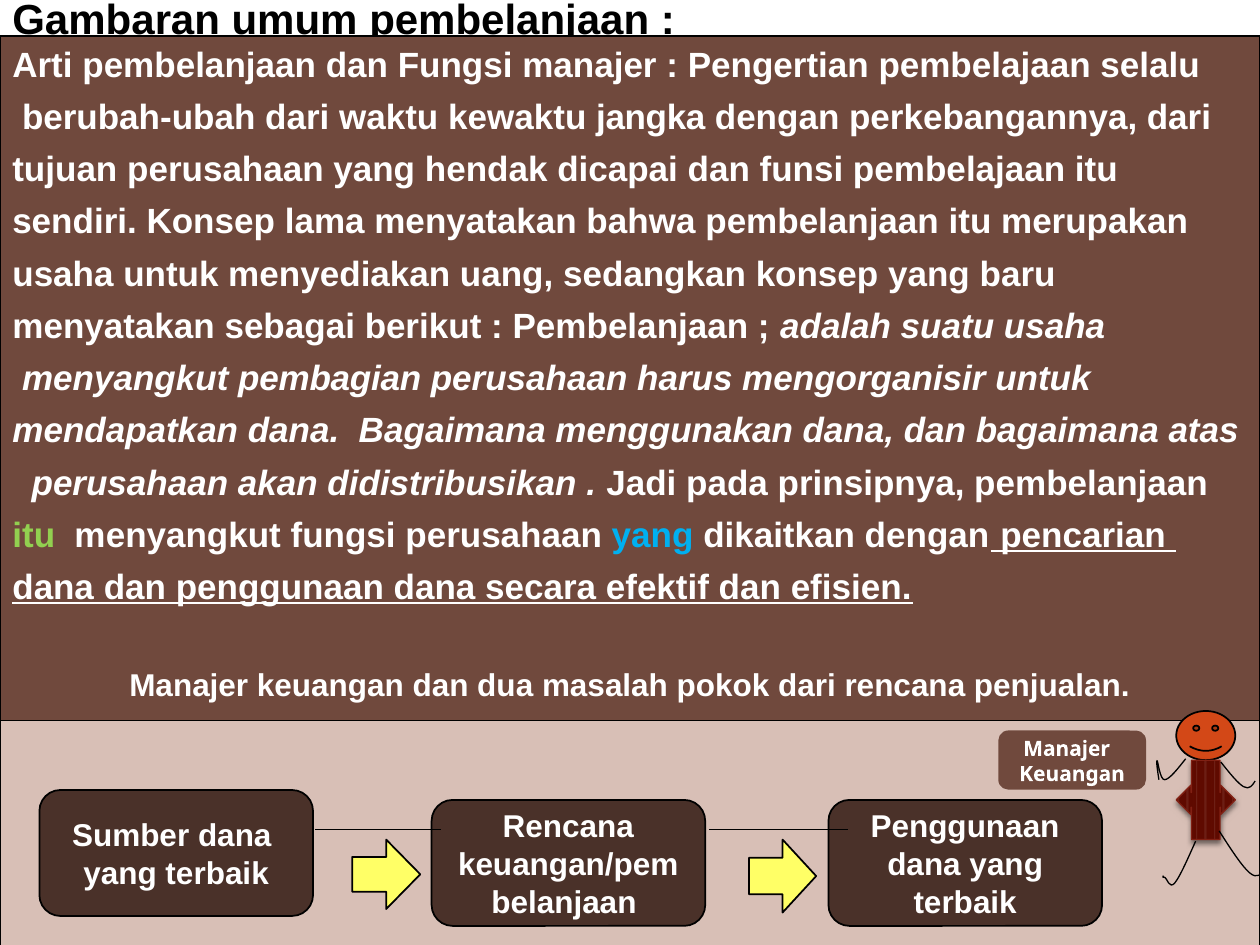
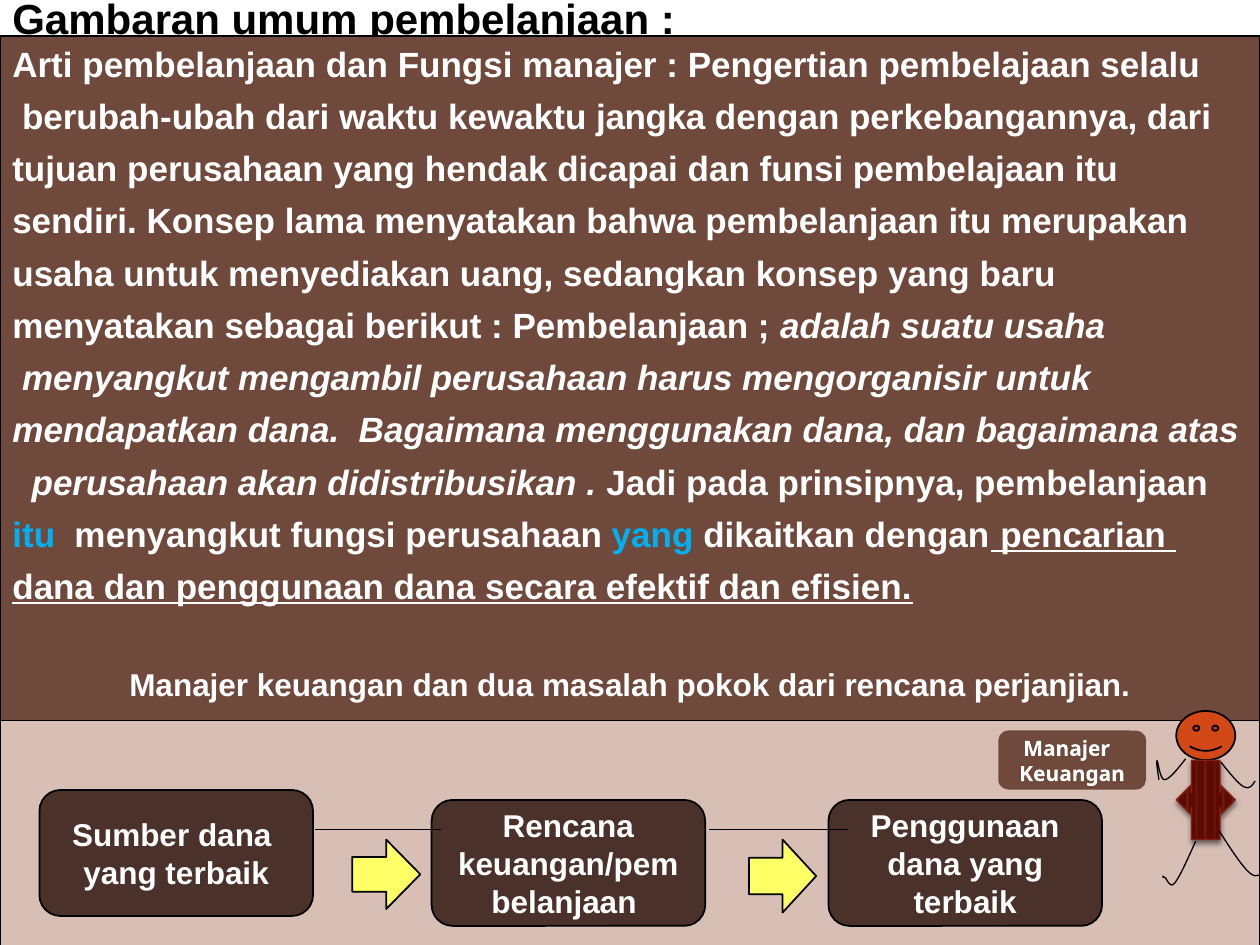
pembagian: pembagian -> mengambil (330, 379)
itu colour: light green -> light blue (34, 536)
penjualan: penjualan -> perjanjian (1052, 686)
